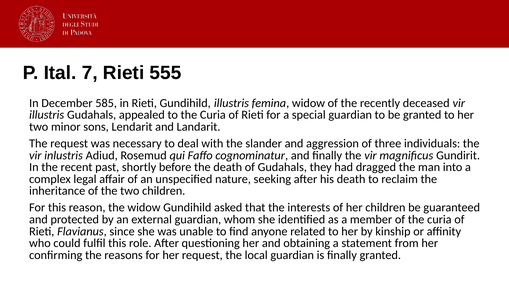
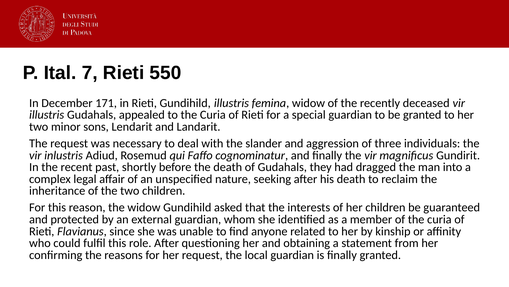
555: 555 -> 550 (166, 73)
585: 585 -> 171 (106, 103)
